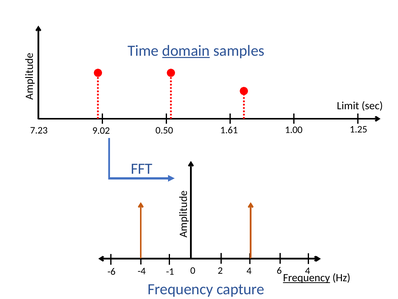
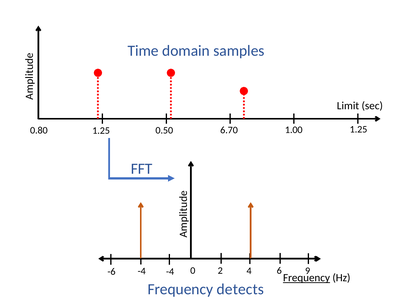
domain underline: present -> none (186, 51)
7.23: 7.23 -> 0.80 (39, 130)
9.02: 9.02 -> 1.25 (101, 130)
1.61: 1.61 -> 6.70 (229, 130)
6 4: 4 -> 9 (308, 270)
-4 -1: -1 -> -4 (170, 271)
capture: capture -> detects (240, 289)
